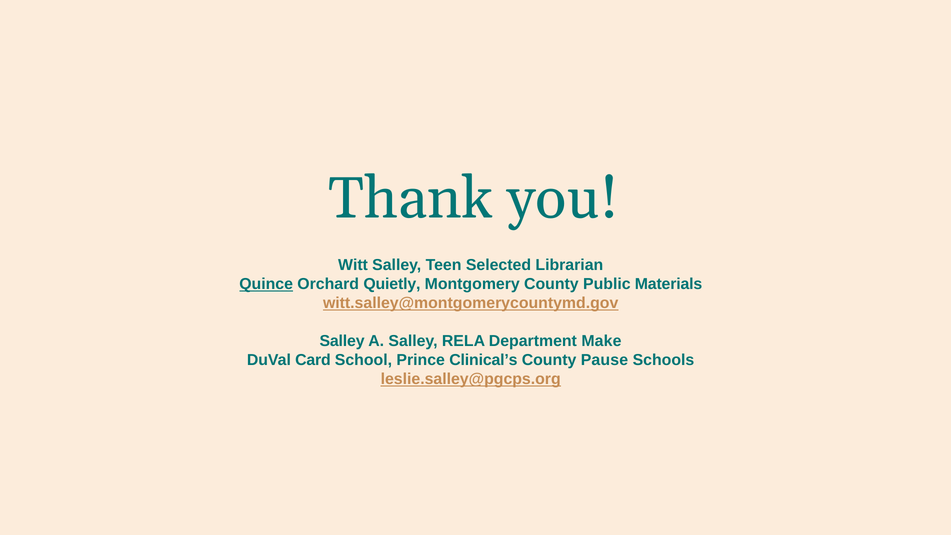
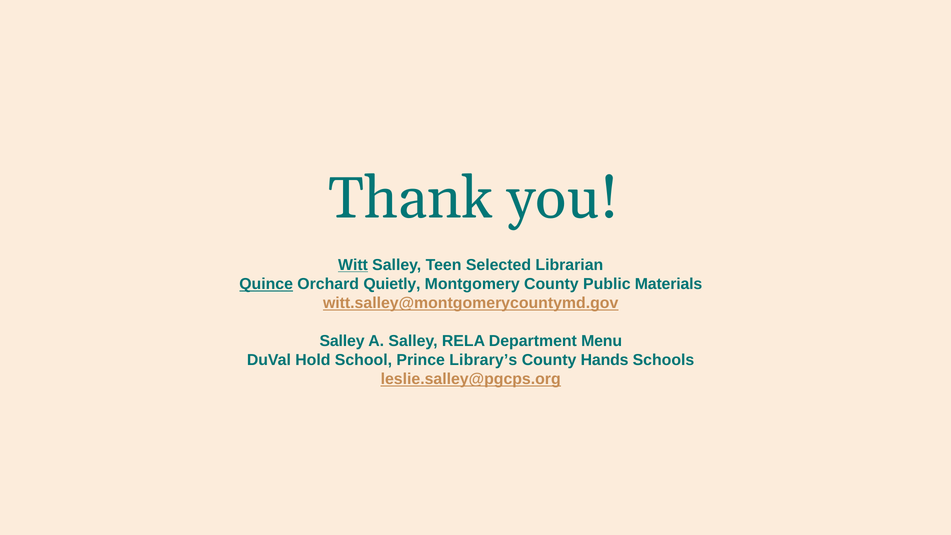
Witt underline: none -> present (353, 265)
Make: Make -> Menu (602, 341)
Card: Card -> Hold (313, 360)
Clinical’s: Clinical’s -> Library’s (483, 360)
Pause: Pause -> Hands (605, 360)
